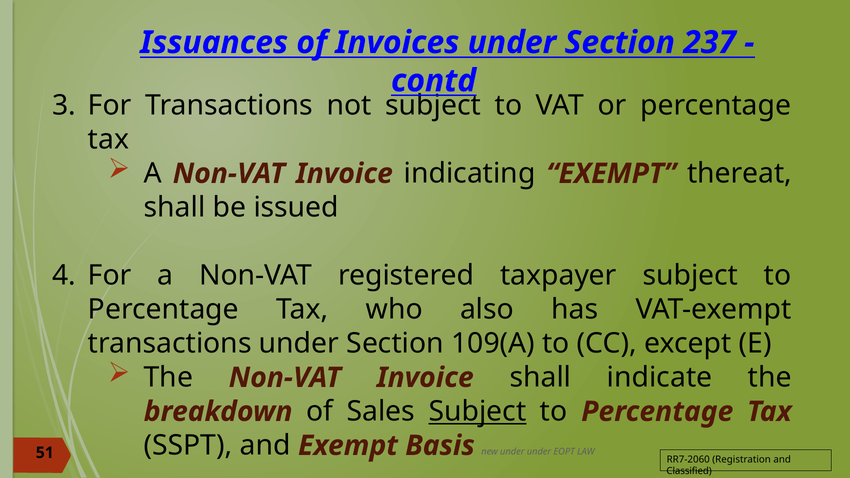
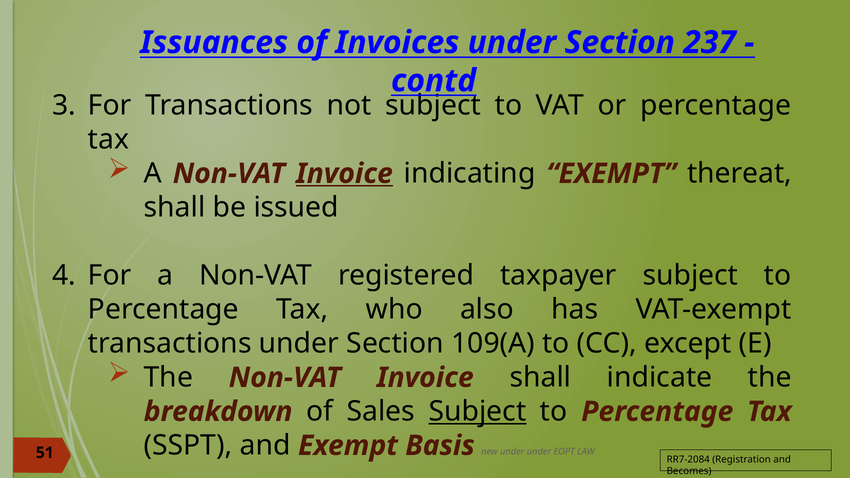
Invoice underline: none -> present (344, 174)
RR7-2060: RR7-2060 -> RR7-2084 (688, 460)
Classified: Classified -> Becomes (689, 471)
